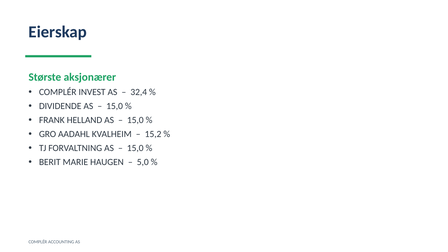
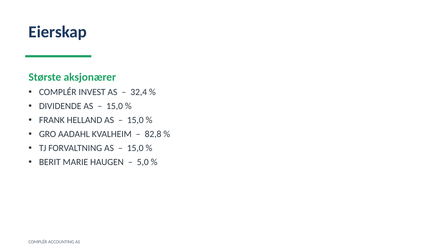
15,2: 15,2 -> 82,8 (153, 134)
